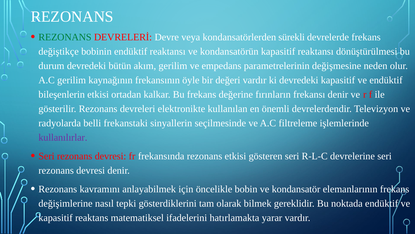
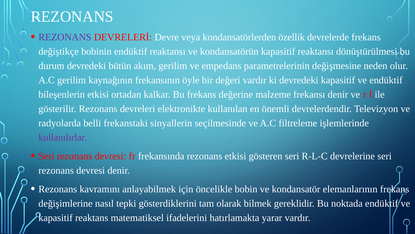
REZONANS colour: green -> purple (65, 37)
sürekli: sürekli -> özellik (292, 37)
fırınların: fırınların -> malzeme (273, 94)
